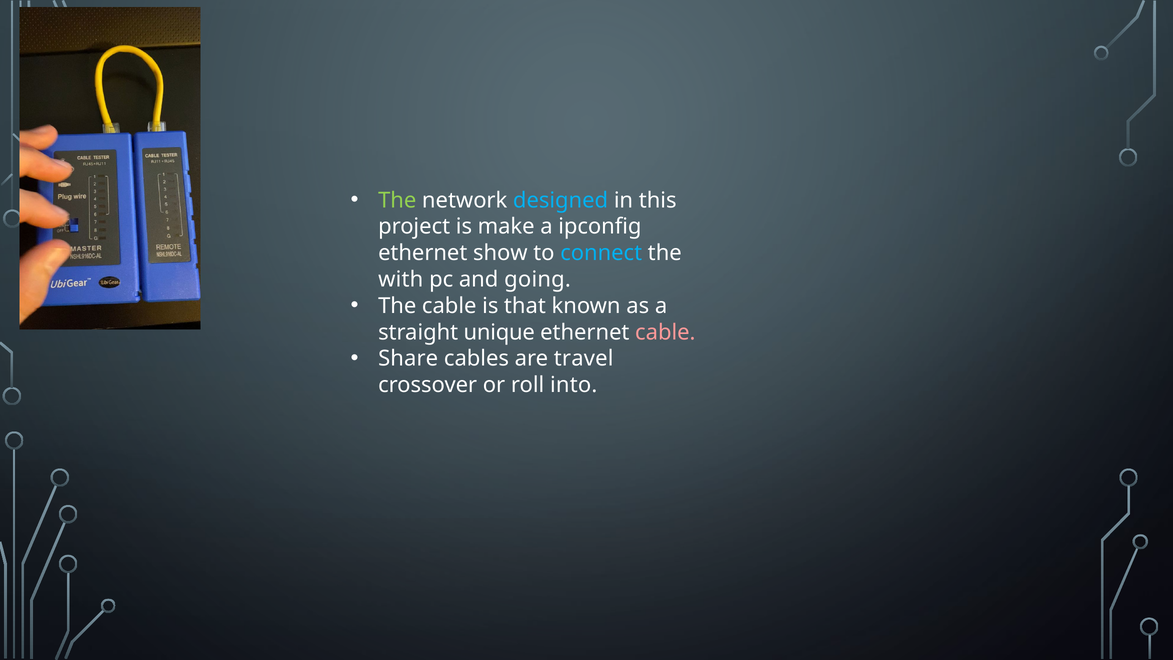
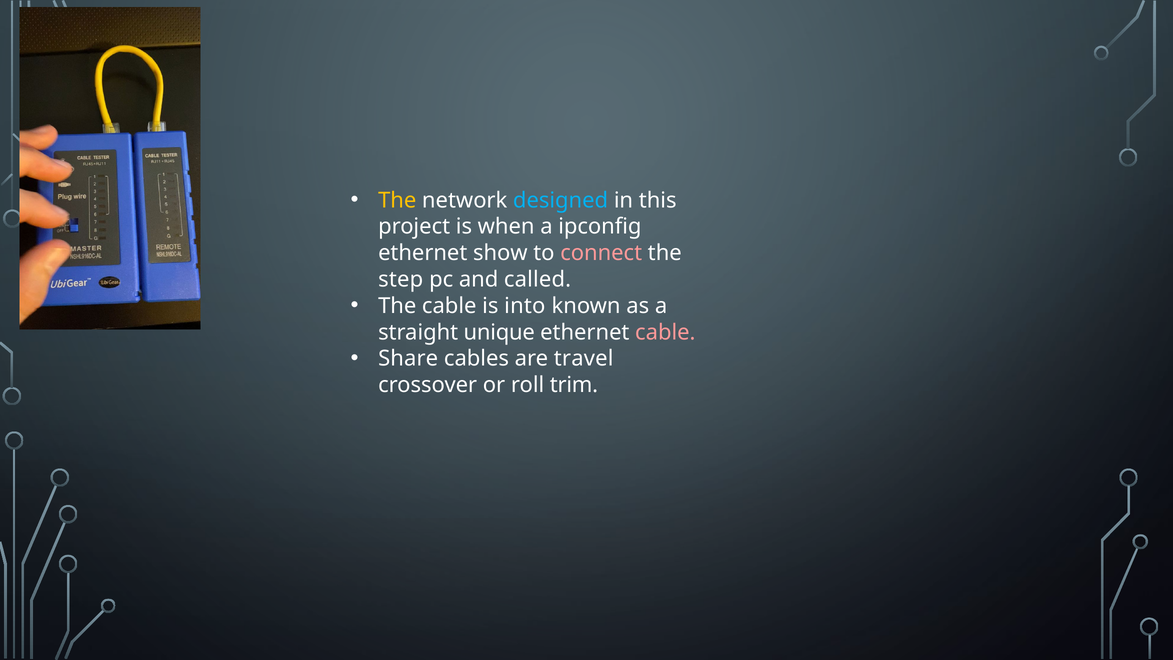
The colour: light green -> yellow (397, 200)
make: make -> when (506, 227)
connect colour: light blue -> pink (601, 253)
with: with -> step (401, 279)
going: going -> called (538, 279)
that: that -> into (525, 306)
into: into -> trim (574, 385)
